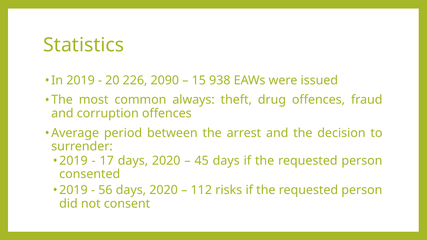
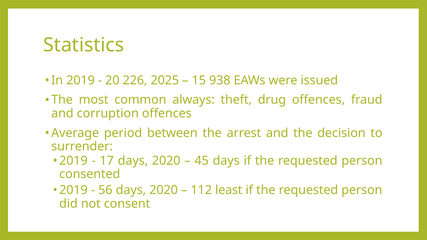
2090: 2090 -> 2025 (165, 80)
risks: risks -> least (229, 190)
